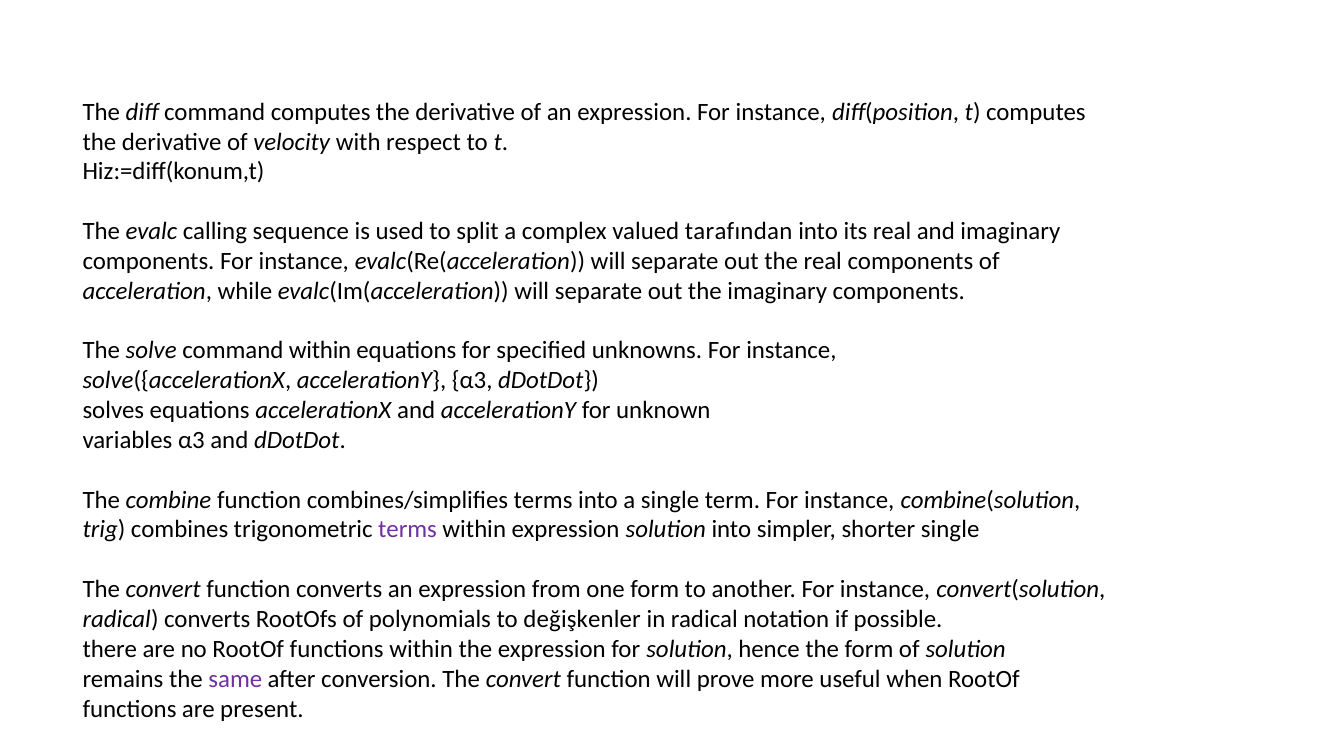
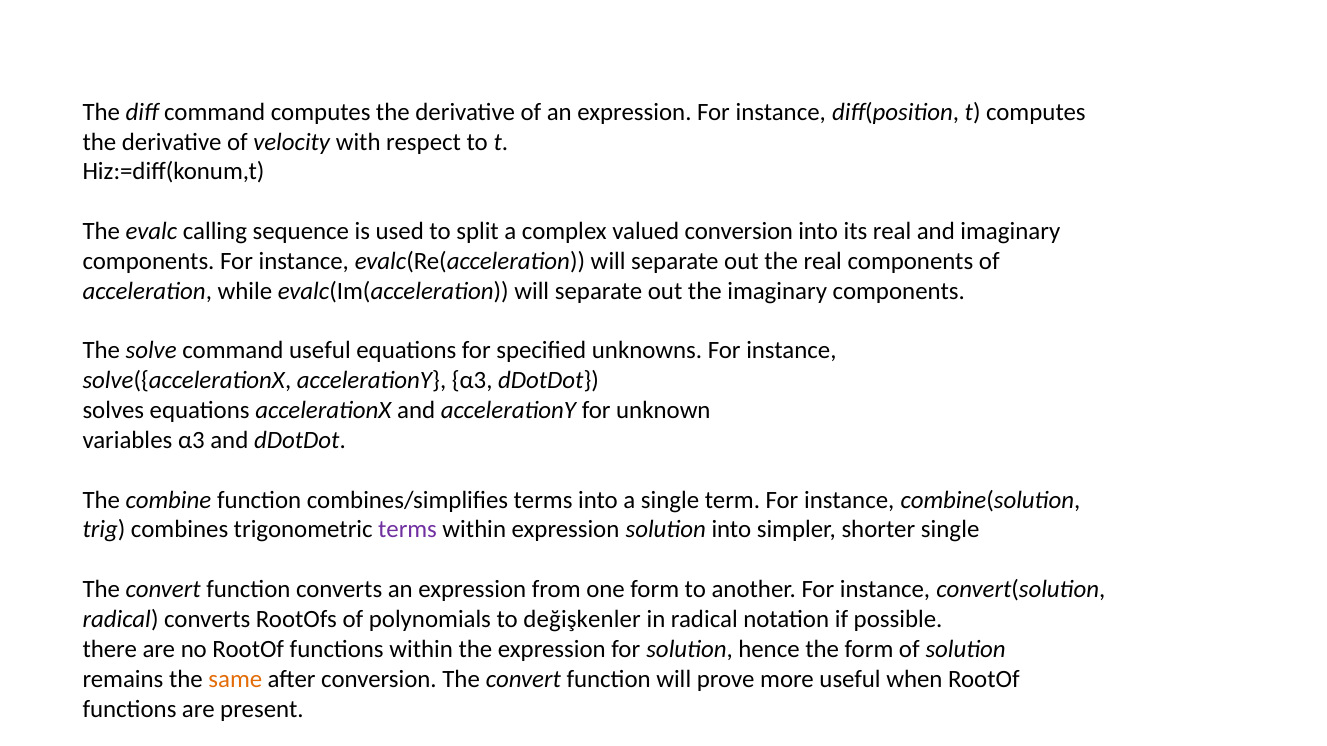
valued tarafından: tarafından -> conversion (739, 232)
command within: within -> useful (320, 351)
same colour: purple -> orange (235, 679)
